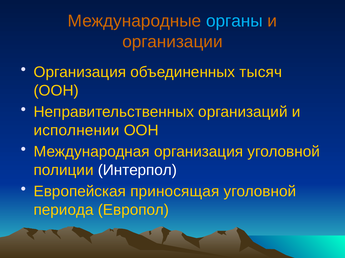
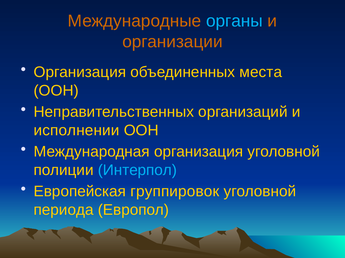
тысяч: тысяч -> места (261, 72)
Интерпол colour: white -> light blue (137, 171)
приносящая: приносящая -> группировок (175, 192)
